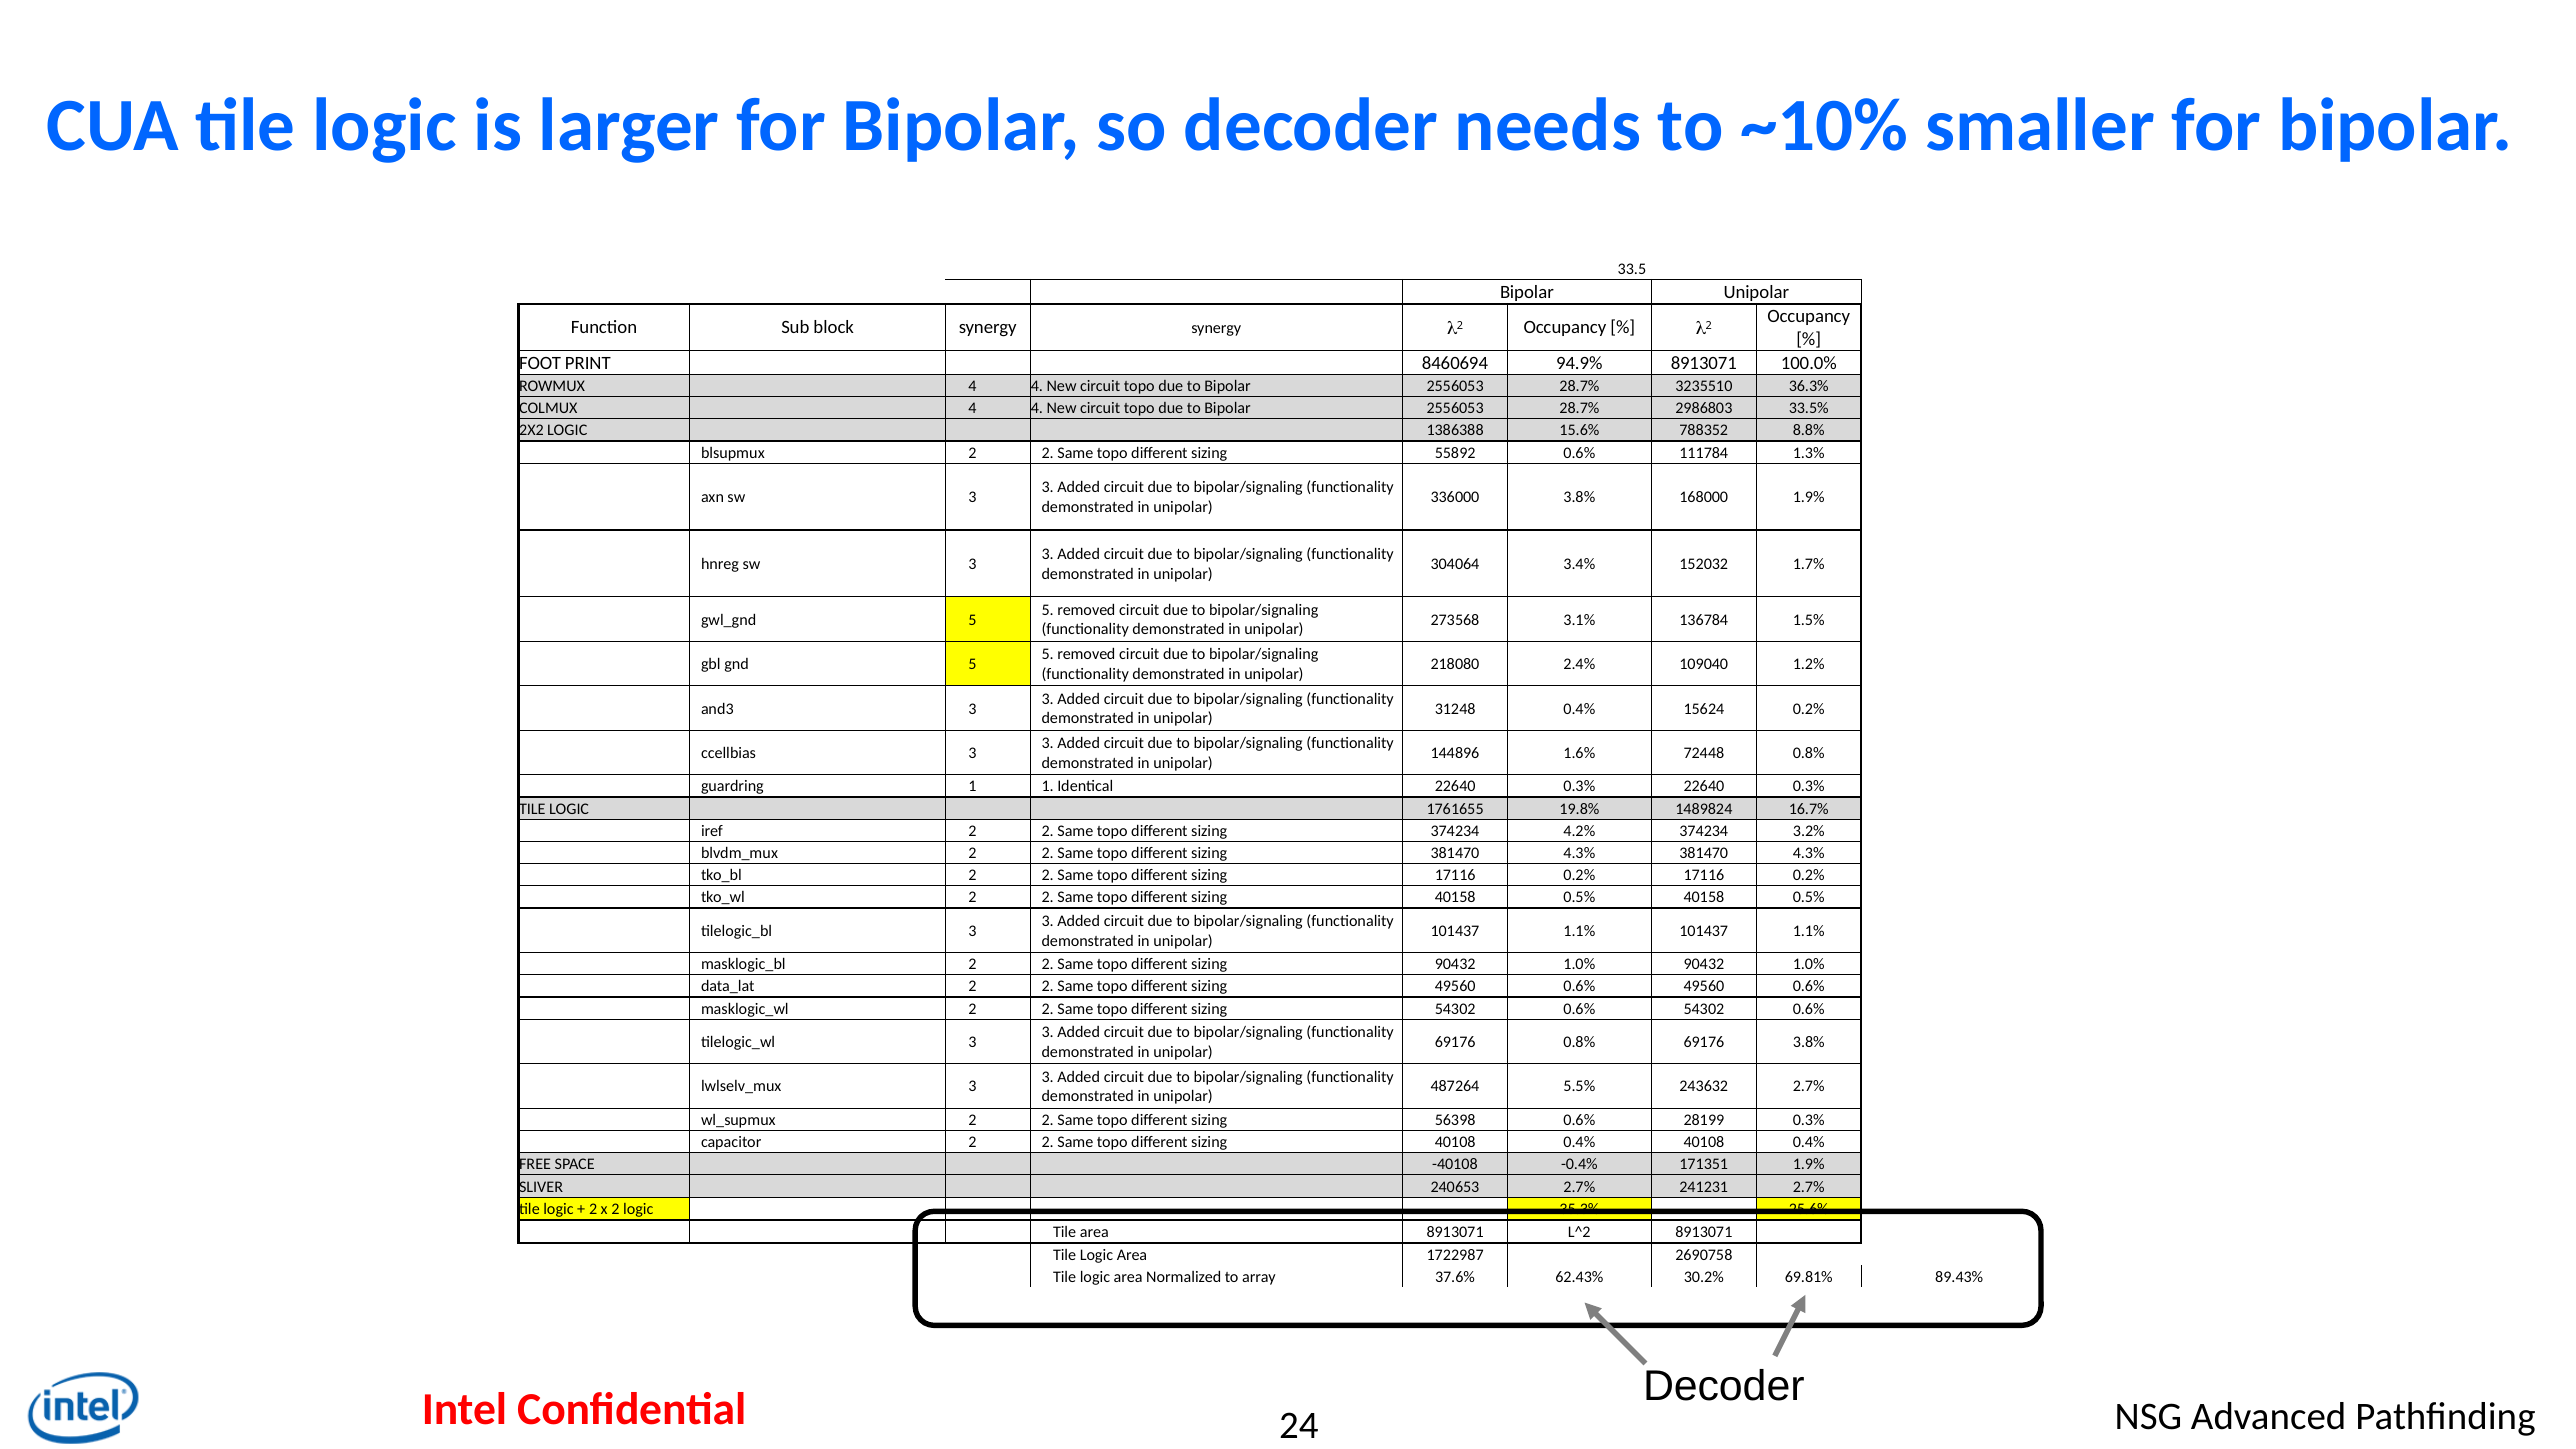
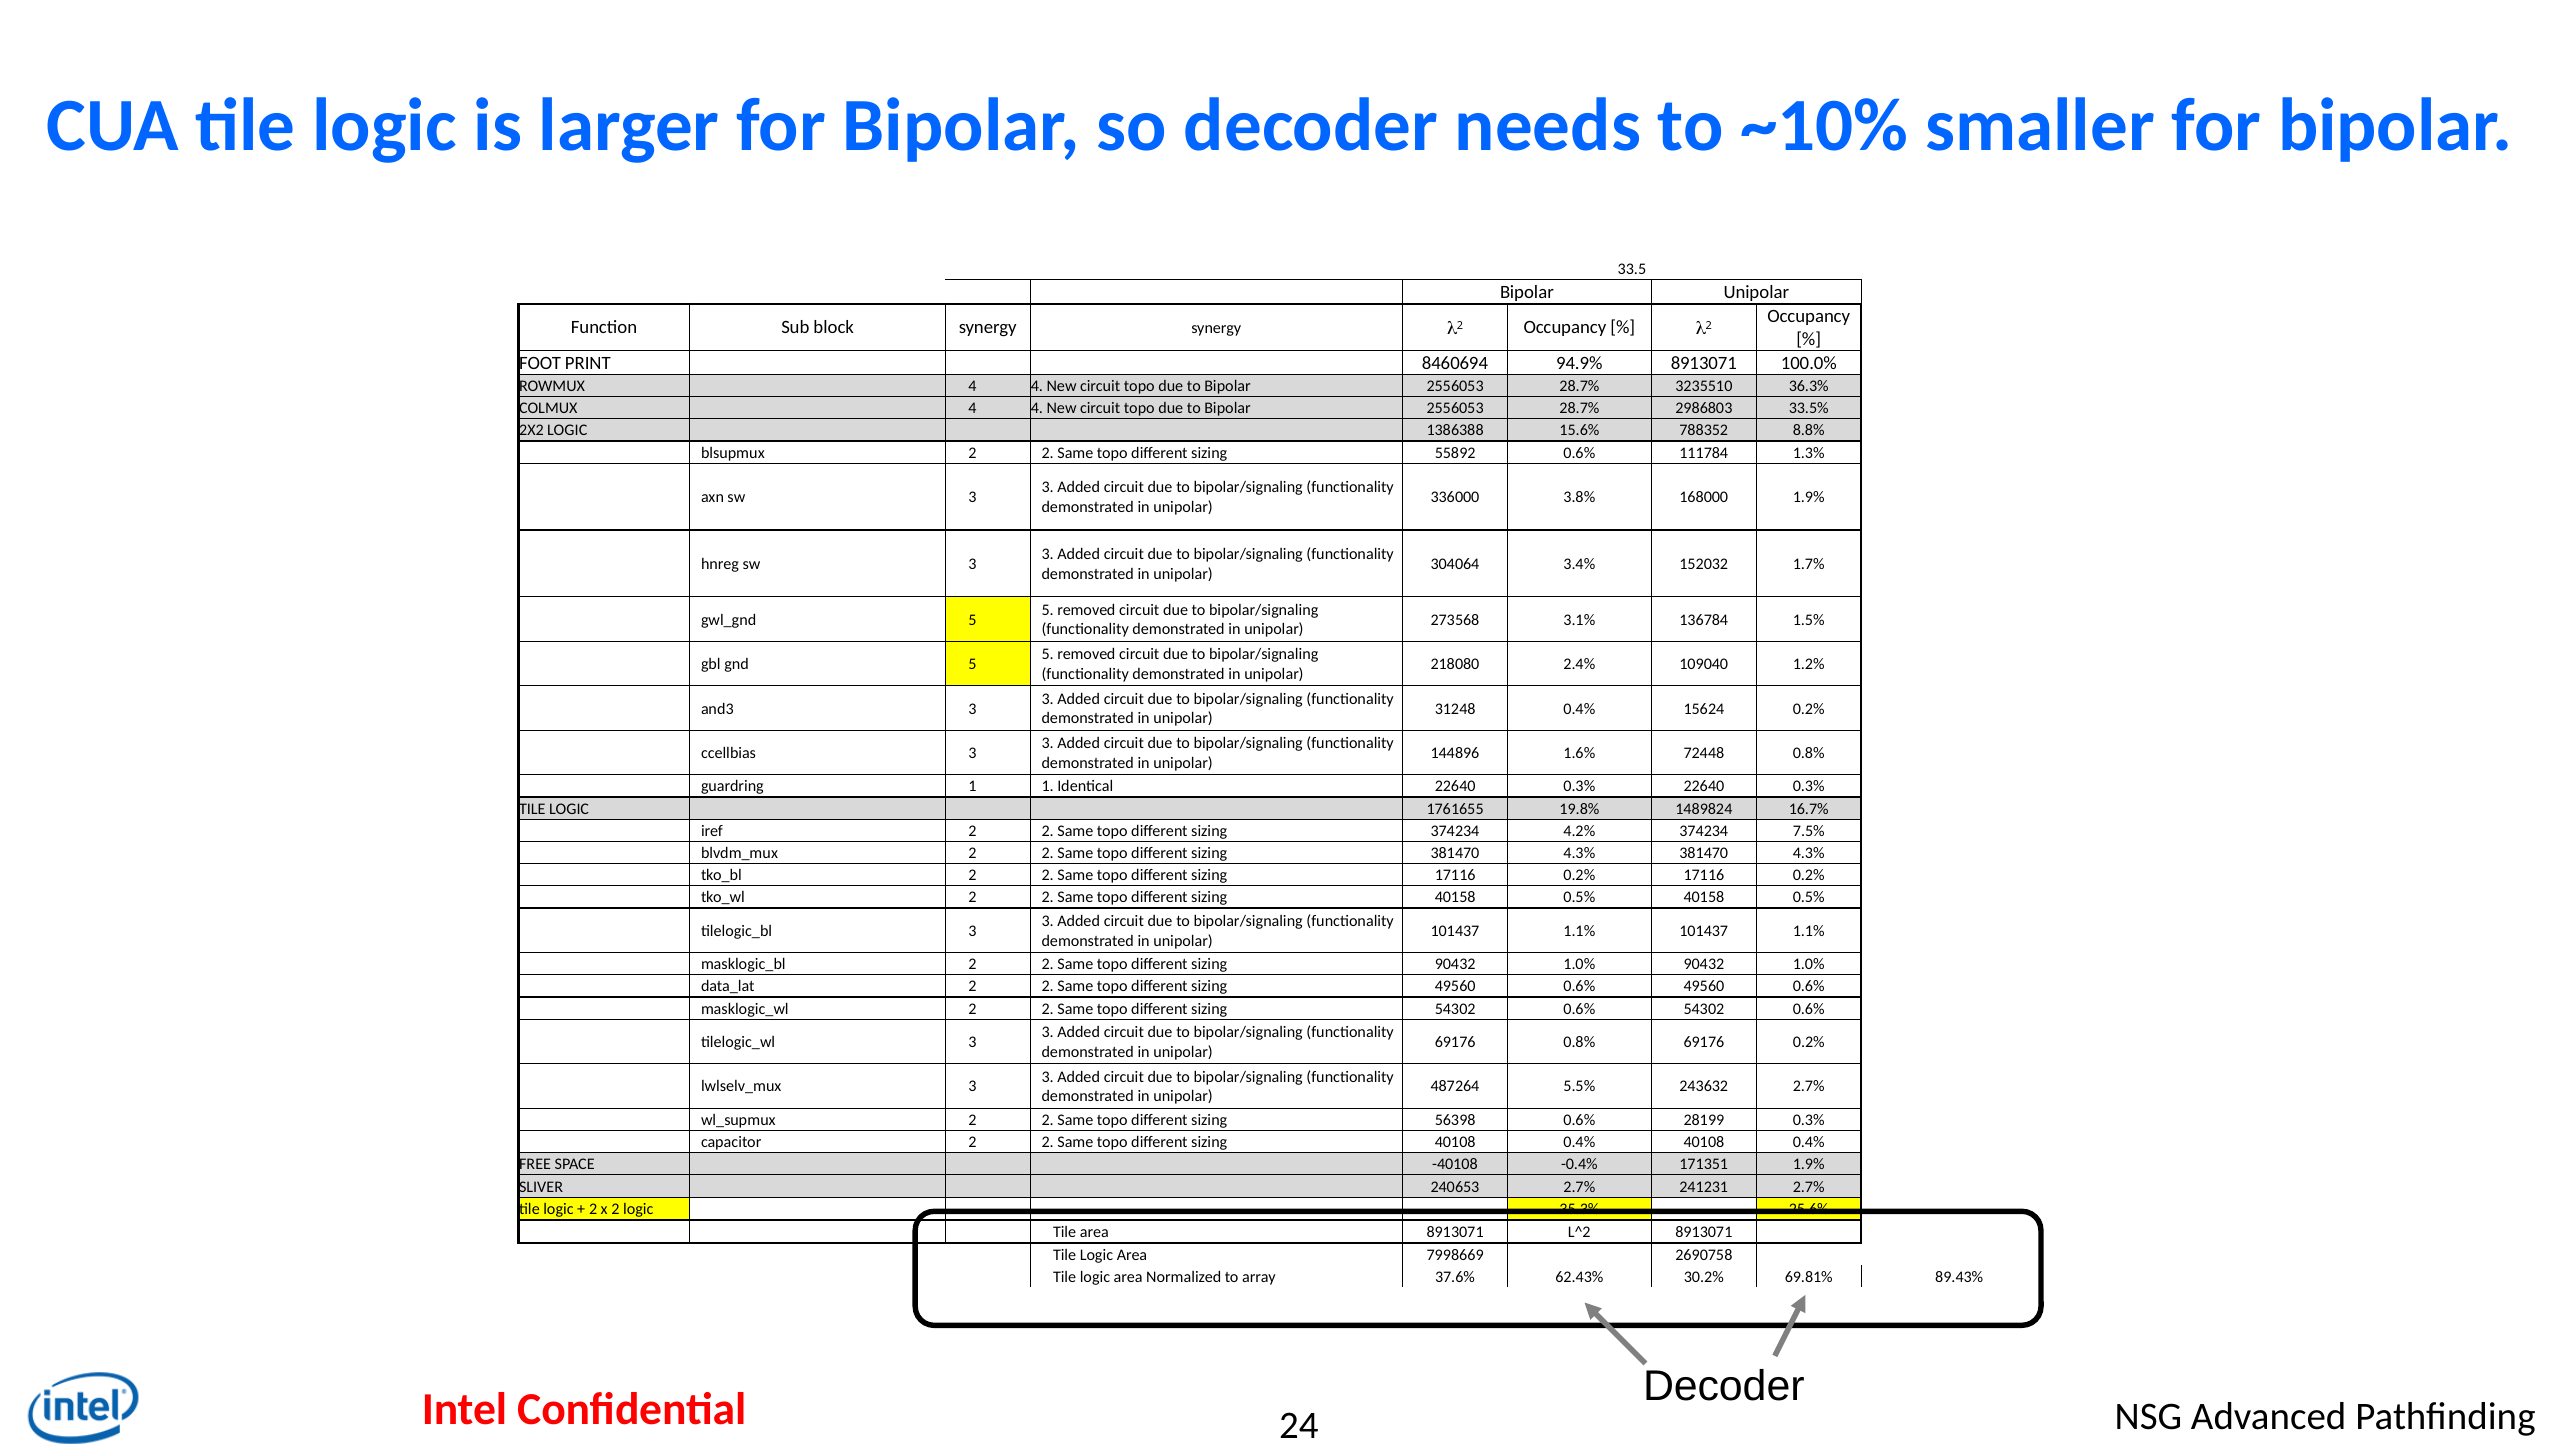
3.2%: 3.2% -> 7.5% (1809, 831)
69176 3.8%: 3.8% -> 0.2% (1809, 1042)
1722987: 1722987 -> 7998669 (1455, 1255)
